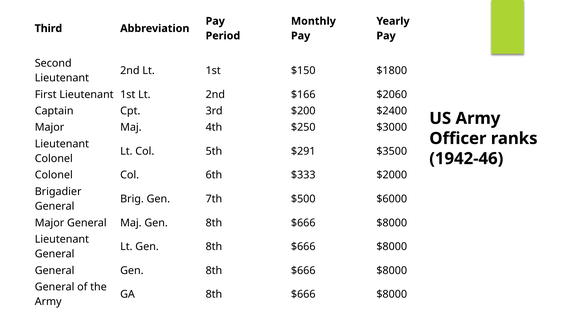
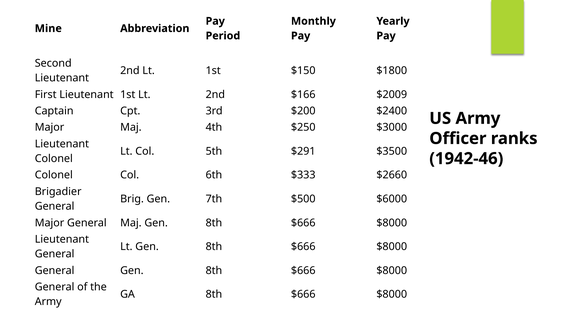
Third: Third -> Mine (48, 28)
$2060: $2060 -> $2009 (392, 95)
$2000: $2000 -> $2660 (392, 175)
